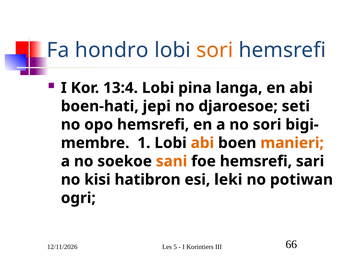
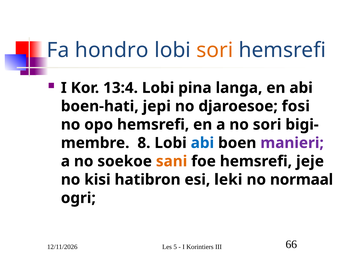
seti: seti -> fosi (296, 106)
1: 1 -> 8 (144, 143)
abi colour: orange -> blue (202, 143)
manieri colour: orange -> purple (292, 143)
sari: sari -> jeje (310, 161)
potiwan: potiwan -> normaal (302, 180)
